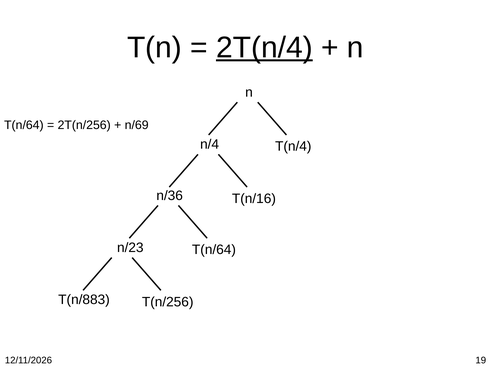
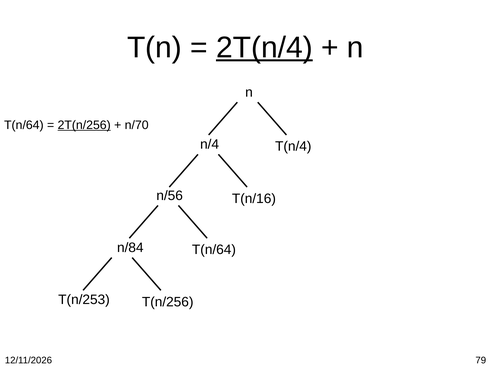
2T(n/256 underline: none -> present (84, 125)
n/69: n/69 -> n/70 (137, 125)
n/36: n/36 -> n/56 (170, 196)
n/23: n/23 -> n/84 (130, 248)
T(n/883: T(n/883 -> T(n/253 (84, 300)
19: 19 -> 79 (481, 361)
